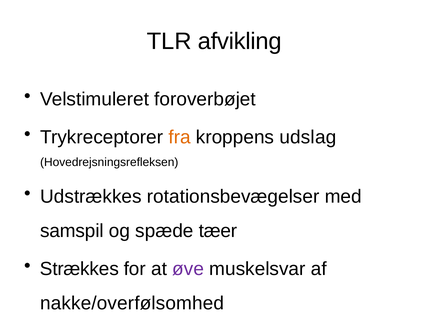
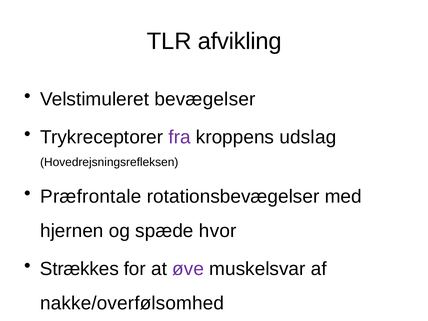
foroverbøjet: foroverbøjet -> bevægelser (205, 99)
fra colour: orange -> purple (180, 137)
Udstrækkes: Udstrækkes -> Præfrontale (91, 197)
samspil: samspil -> hjernen (72, 231)
tæer: tæer -> hvor (218, 231)
